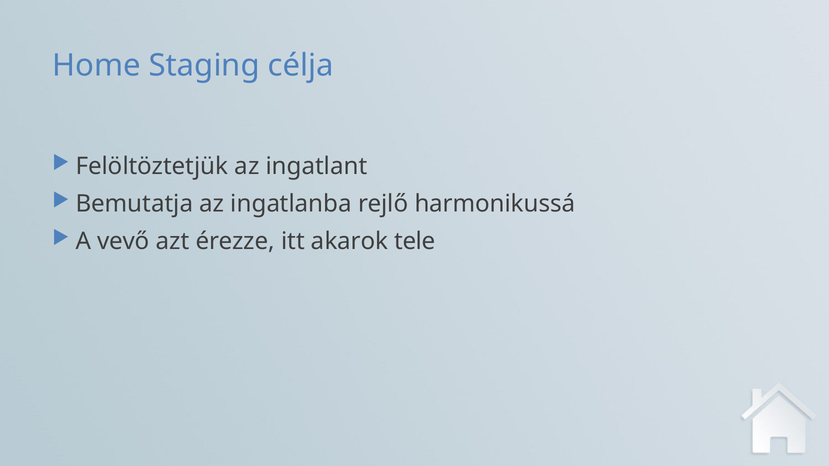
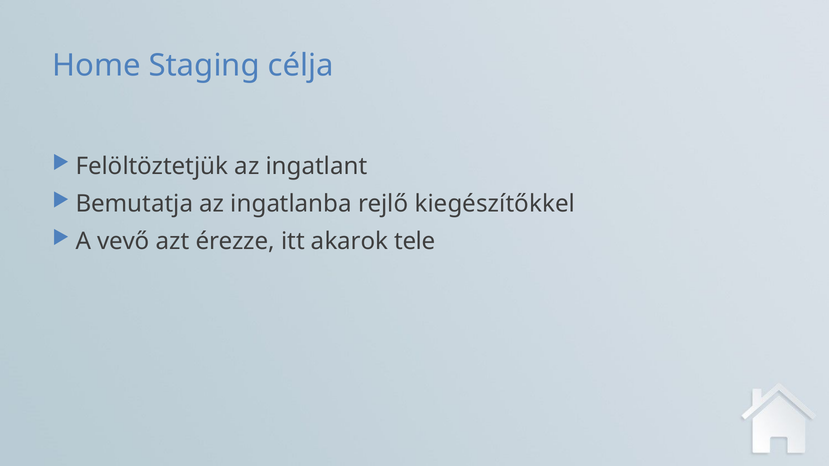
harmonikussá: harmonikussá -> kiegészítőkkel (495, 204)
